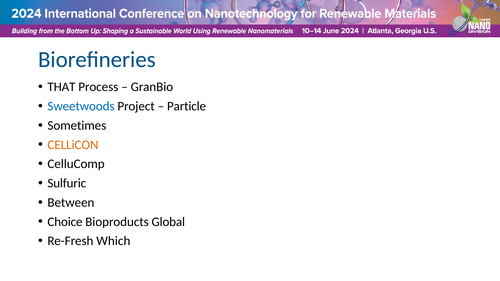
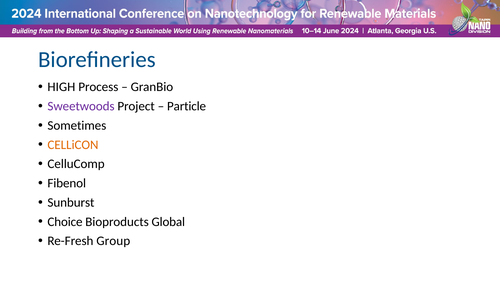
THAT: THAT -> HIGH (61, 87)
Sweetwoods colour: blue -> purple (81, 106)
Sulfuric: Sulfuric -> Fibenol (67, 183)
Between: Between -> Sunburst (71, 203)
Which: Which -> Group (113, 241)
